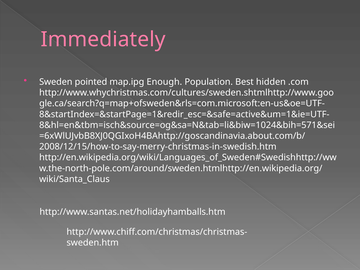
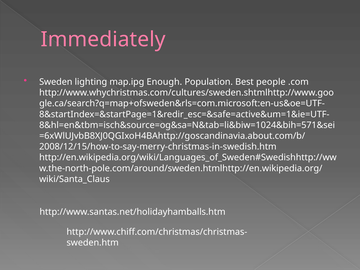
pointed: pointed -> lighting (91, 82)
hidden: hidden -> people (271, 82)
